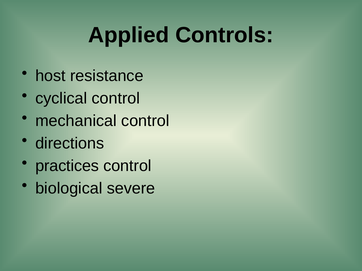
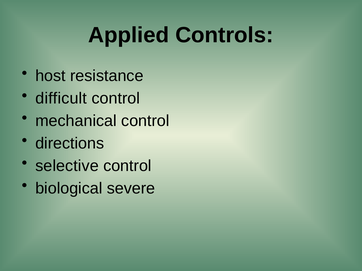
cyclical: cyclical -> difficult (61, 98)
practices: practices -> selective (67, 166)
